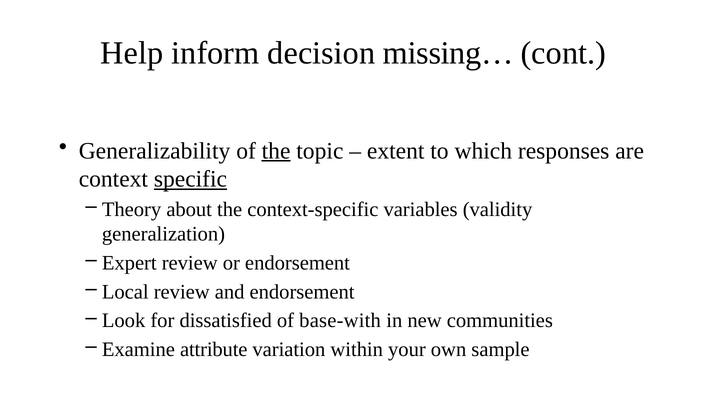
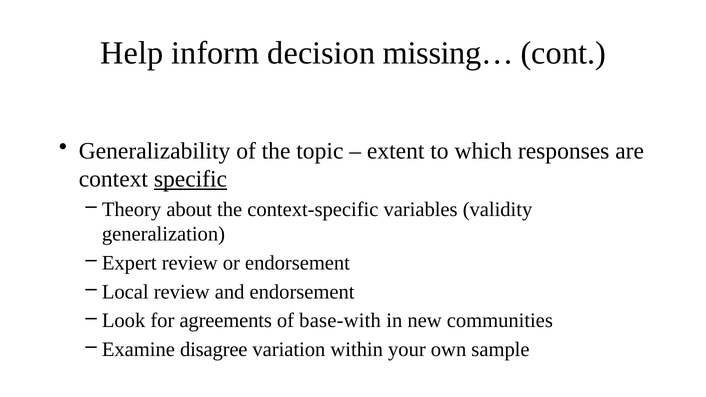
the underline: present -> none (276, 151)
dissatisfied: dissatisfied -> agreements (226, 321)
attribute: attribute -> disagree (214, 350)
